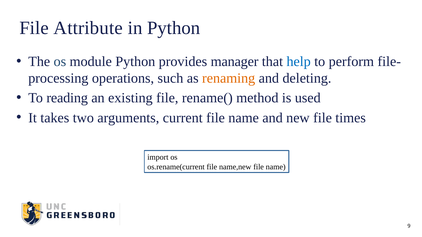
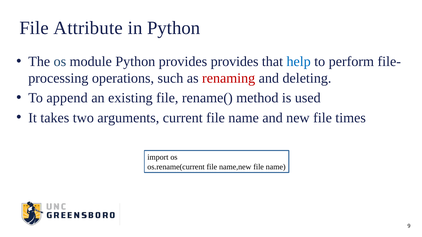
provides manager: manager -> provides (235, 62)
renaming colour: orange -> red (229, 78)
reading: reading -> append (67, 98)
